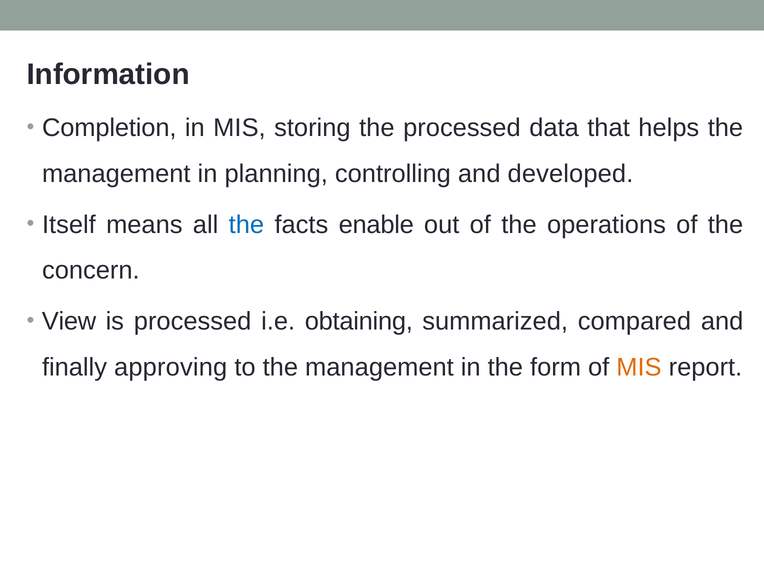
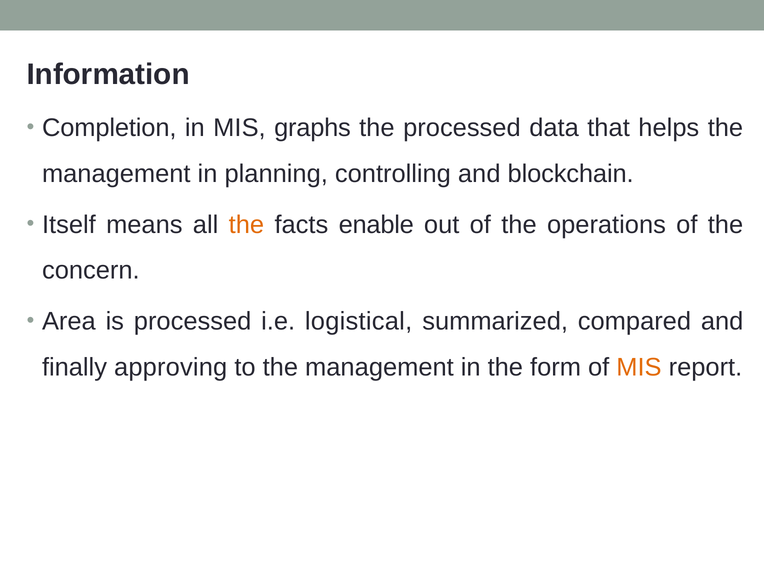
storing: storing -> graphs (313, 128)
developed: developed -> blockchain (571, 174)
the colour: blue -> orange (246, 225)
View: View -> Area (69, 321)
obtaining: obtaining -> logistical (359, 321)
